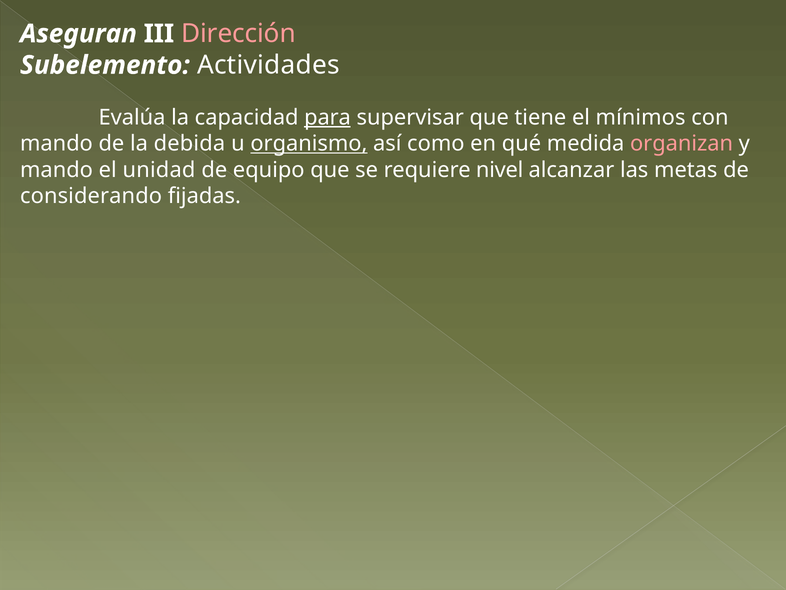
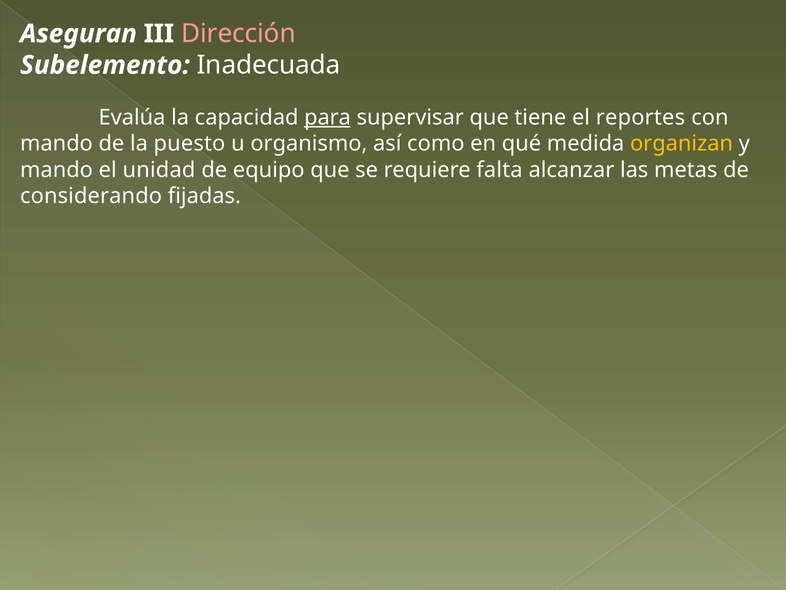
Actividades: Actividades -> Inadecuada (269, 65)
mínimos: mínimos -> reportes (640, 117)
debida: debida -> puesto (189, 143)
organismo underline: present -> none (309, 143)
organizan colour: pink -> yellow (682, 143)
nivel: nivel -> falta (499, 170)
